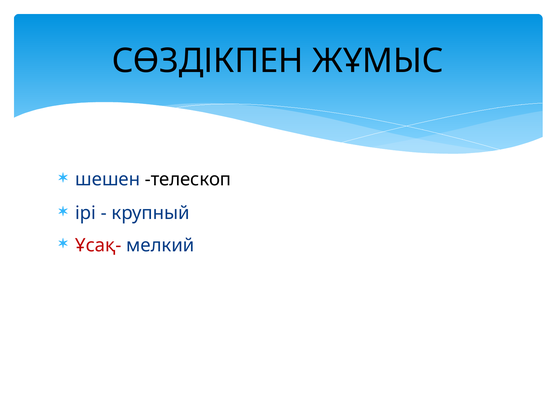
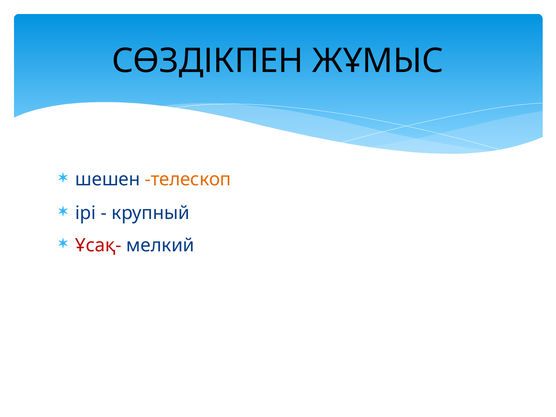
телескоп colour: black -> orange (188, 179)
